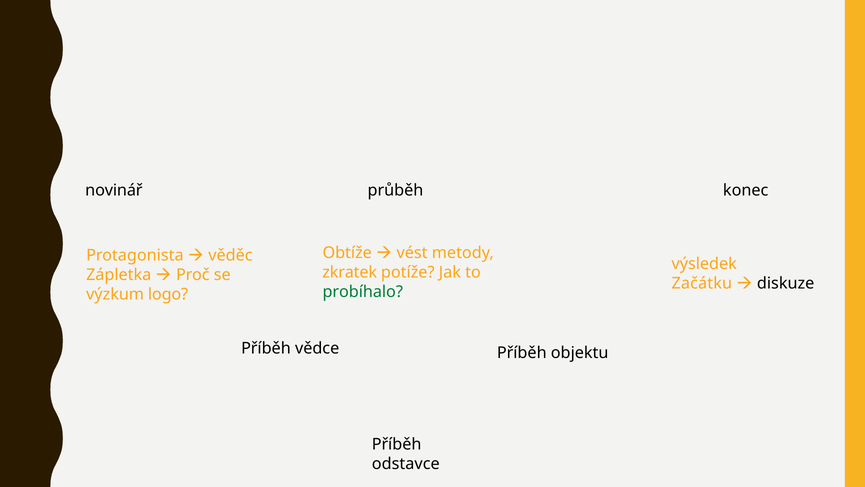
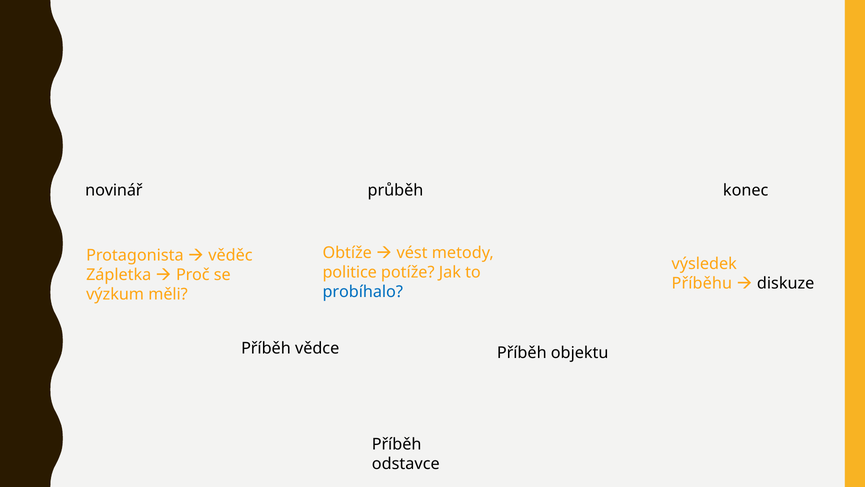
zkratek: zkratek -> politice (350, 272)
Začátku: Začátku -> Příběhu (702, 283)
probíhalo colour: green -> blue (363, 291)
logo: logo -> měli (168, 294)
